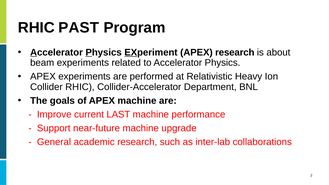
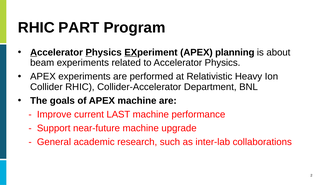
PAST: PAST -> PART (79, 28)
APEX research: research -> planning (235, 52)
